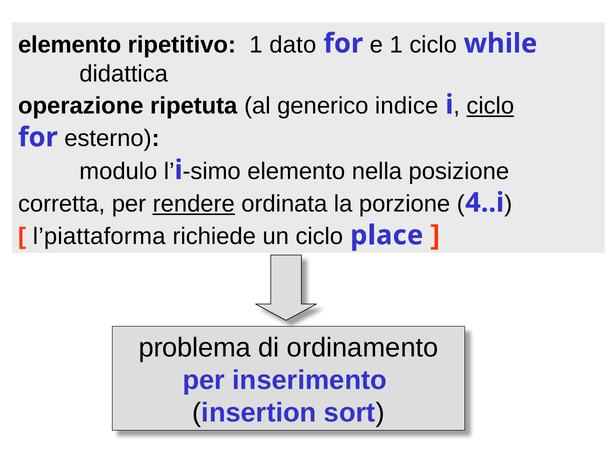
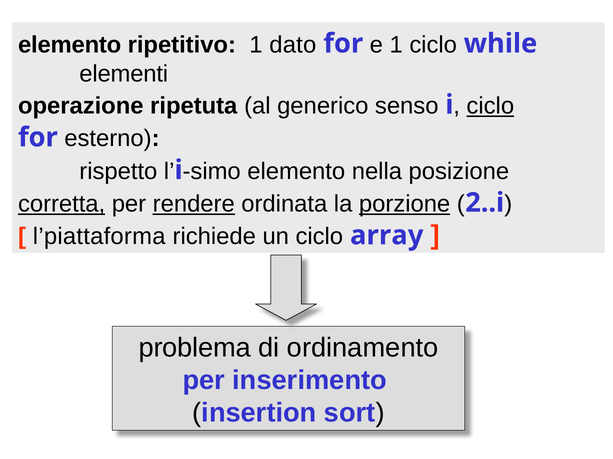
didattica: didattica -> elementi (124, 74)
indice: indice -> senso (407, 106)
modulo: modulo -> rispetto (118, 171)
corretta underline: none -> present (62, 204)
porzione underline: none -> present (405, 204)
4..i: 4..i -> 2..i (485, 203)
place: place -> array (387, 236)
